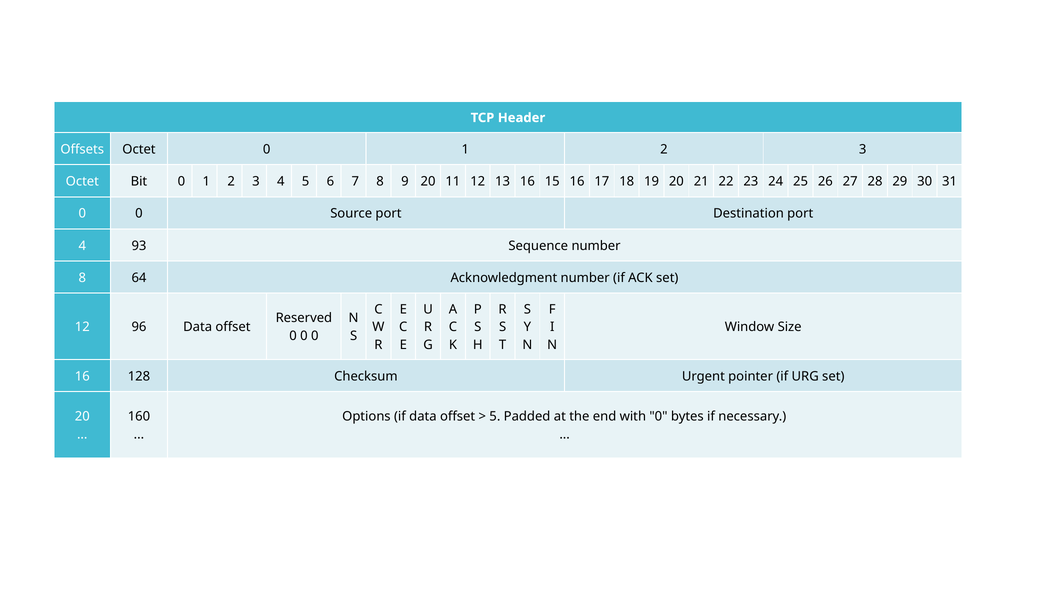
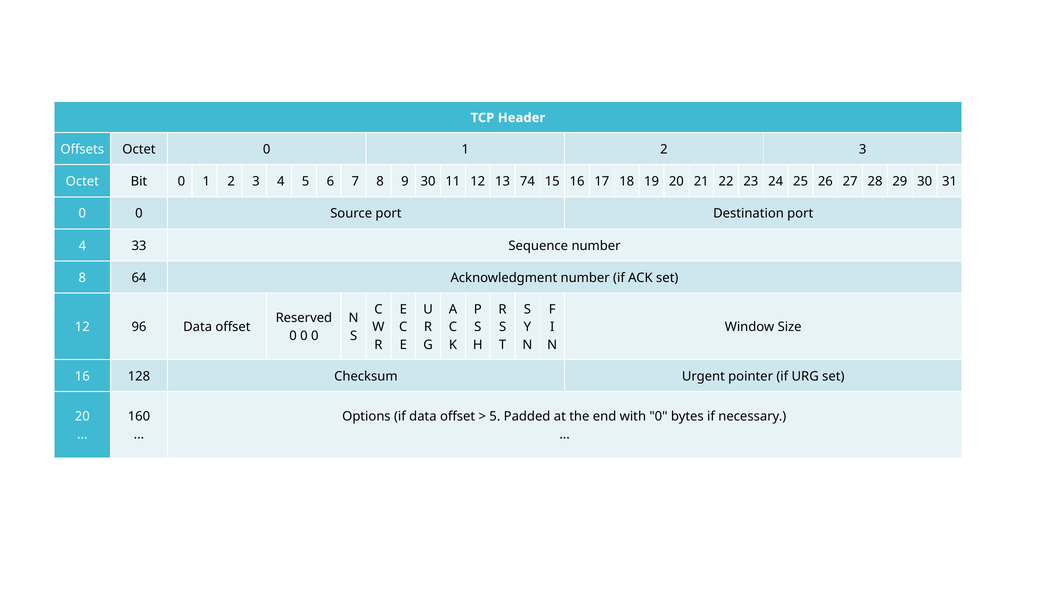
9 20: 20 -> 30 (428, 181)
13 16: 16 -> 74 (527, 181)
93: 93 -> 33 (139, 245)
